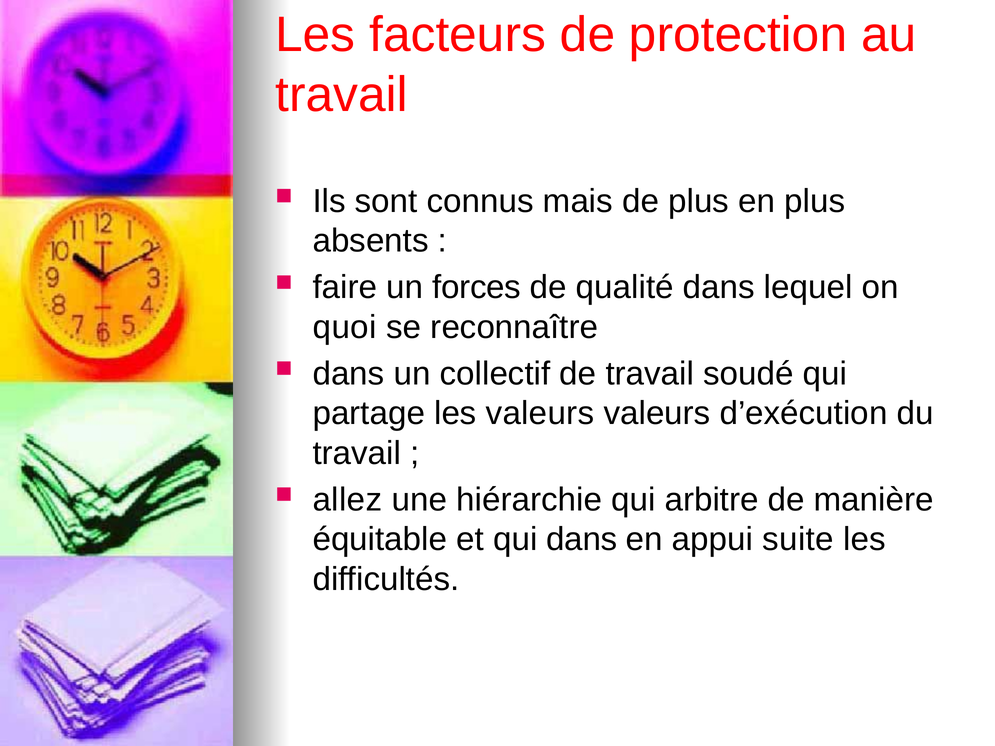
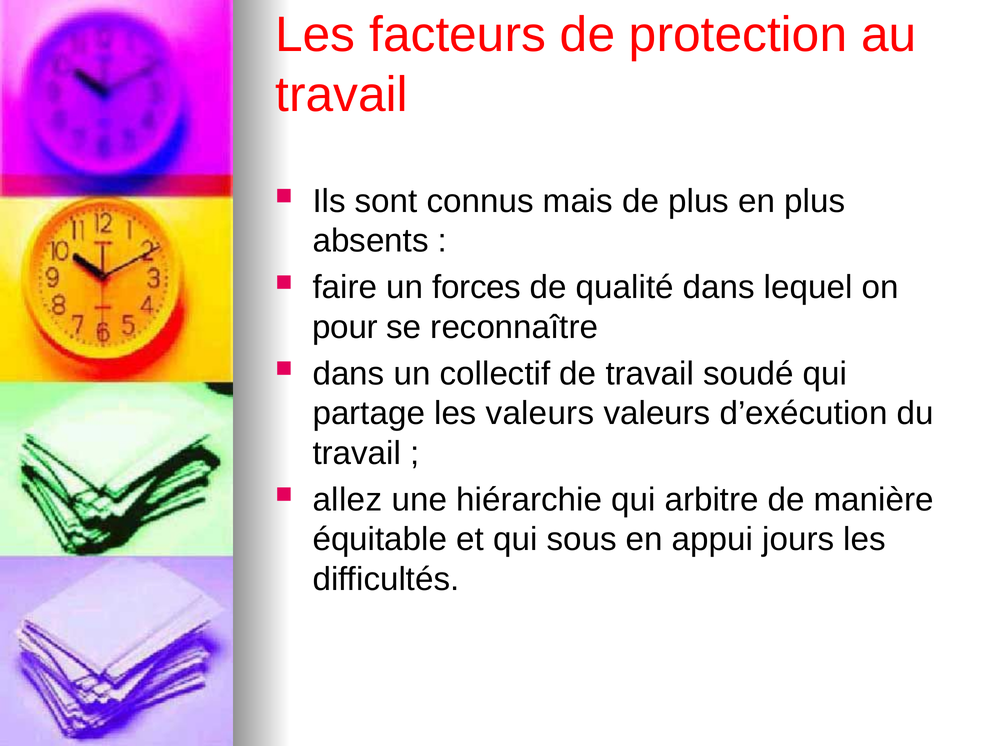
quoi: quoi -> pour (345, 327)
qui dans: dans -> sous (582, 540)
suite: suite -> jours (798, 540)
